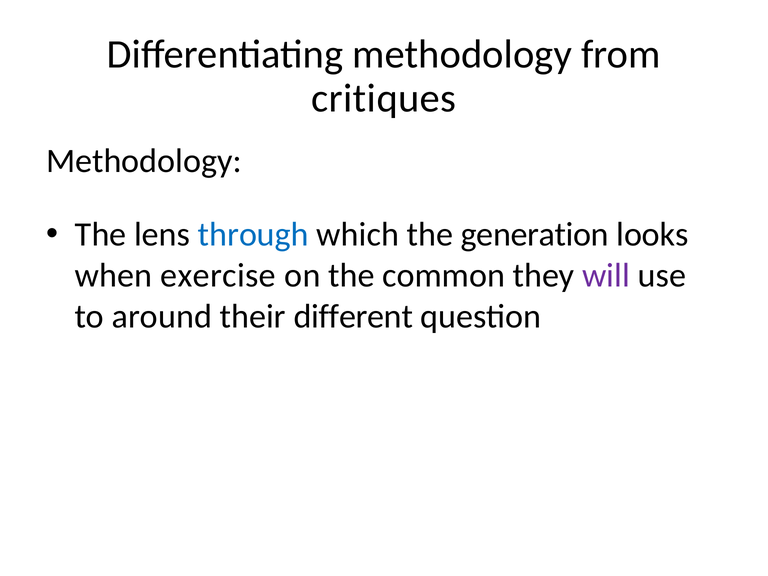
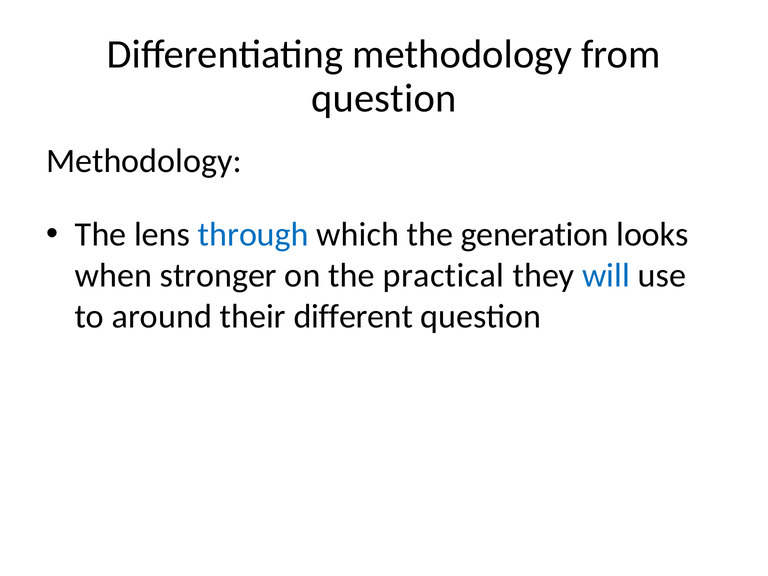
critiques: critiques -> question (384, 98)
exercise: exercise -> stronger (218, 276)
common: common -> practical (444, 276)
will colour: purple -> blue (606, 276)
